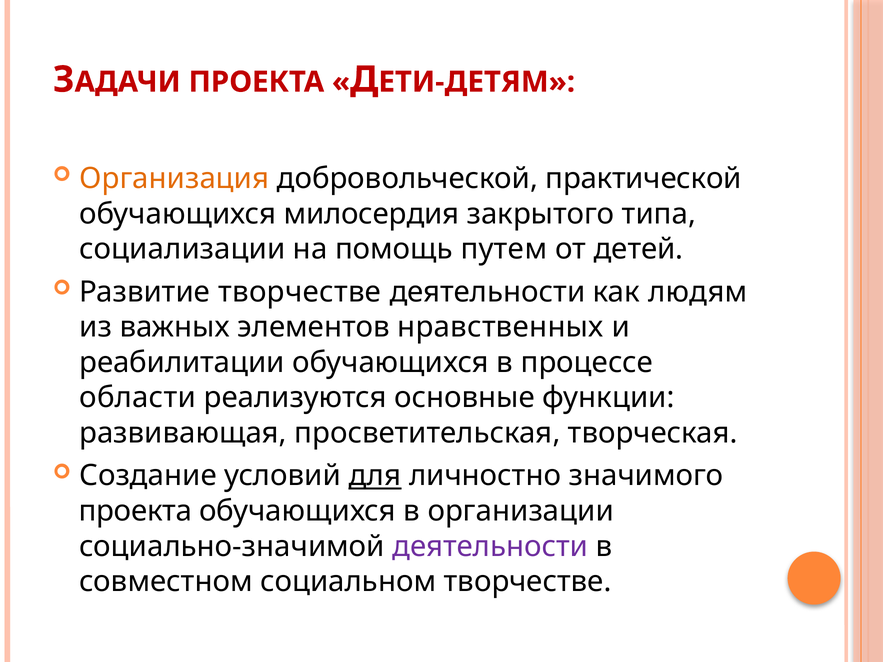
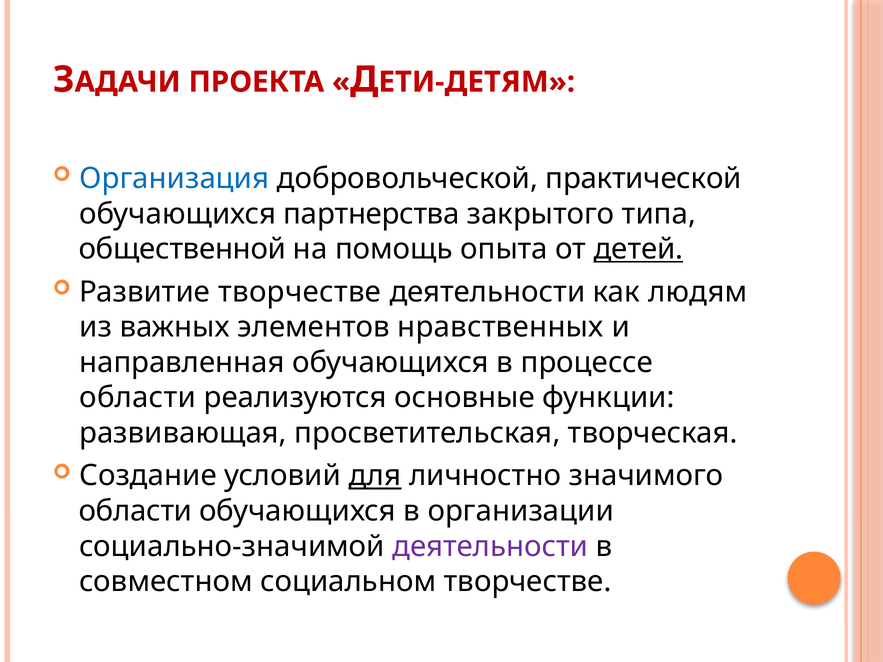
Организация colour: orange -> blue (174, 179)
милосердия: милосердия -> партнерства (372, 214)
социализации: социализации -> общественной (183, 249)
путем: путем -> опыта (504, 249)
детей underline: none -> present (638, 249)
реабилитации: реабилитации -> направленная (182, 363)
проекта: проекта -> области (136, 511)
